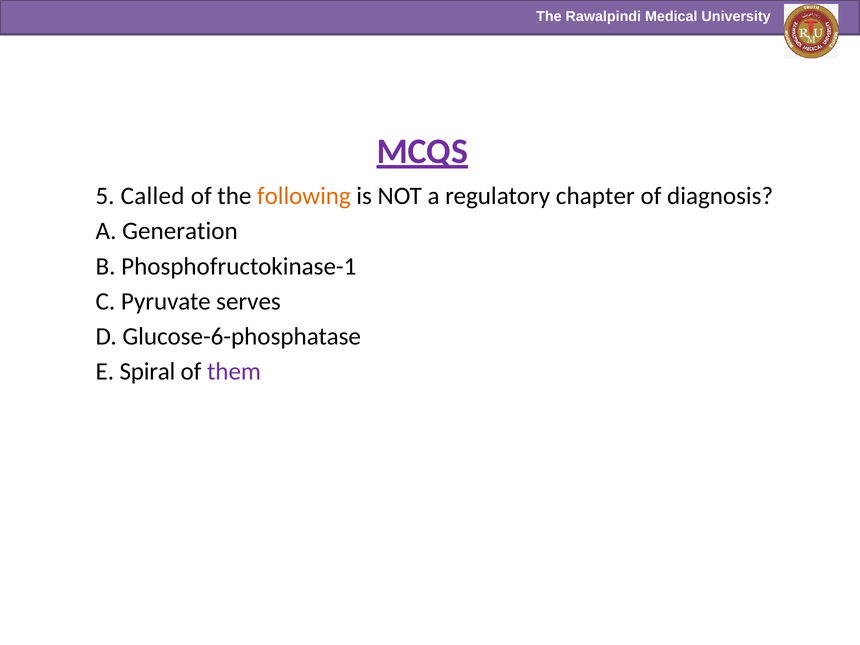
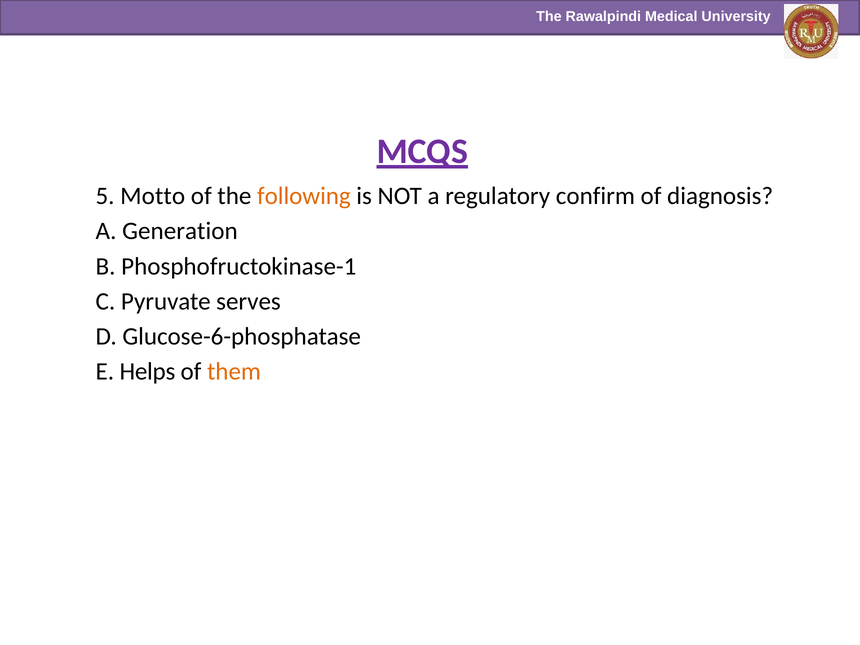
Called: Called -> Motto (153, 196)
chapter: chapter -> confirm (595, 196)
Spiral: Spiral -> Helps (147, 372)
them colour: purple -> orange (234, 372)
